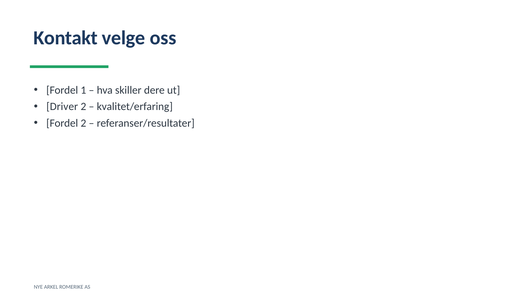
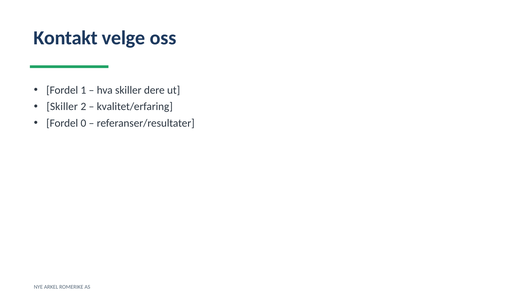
Driver: Driver -> Skiller (62, 107)
Fordel 2: 2 -> 0 (83, 123)
